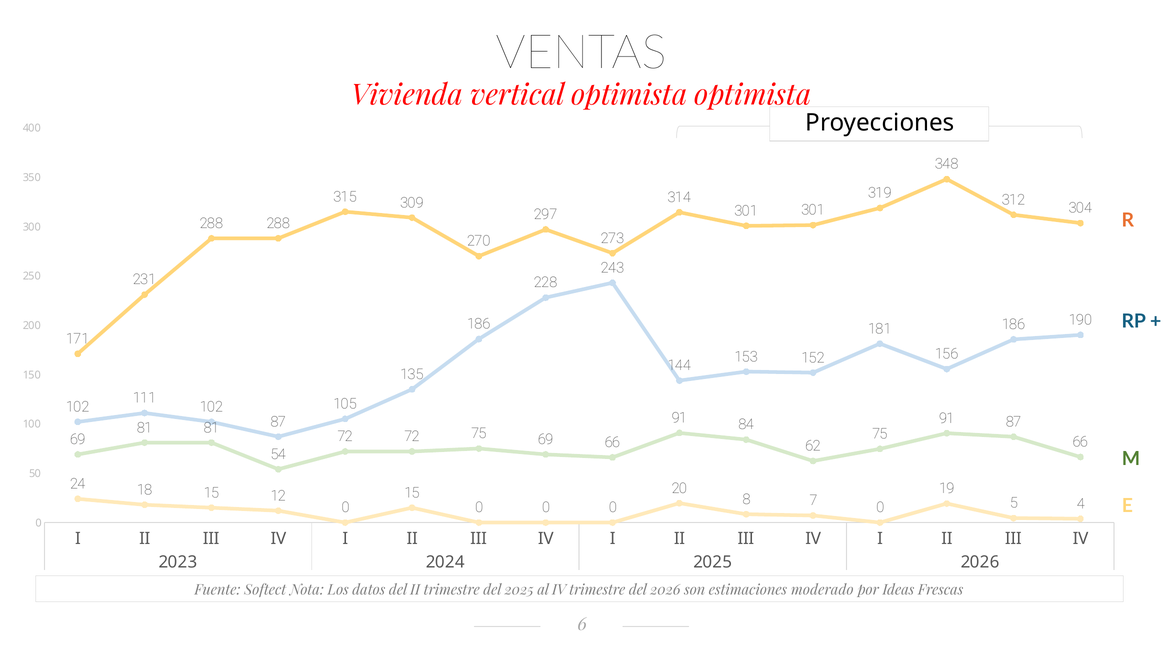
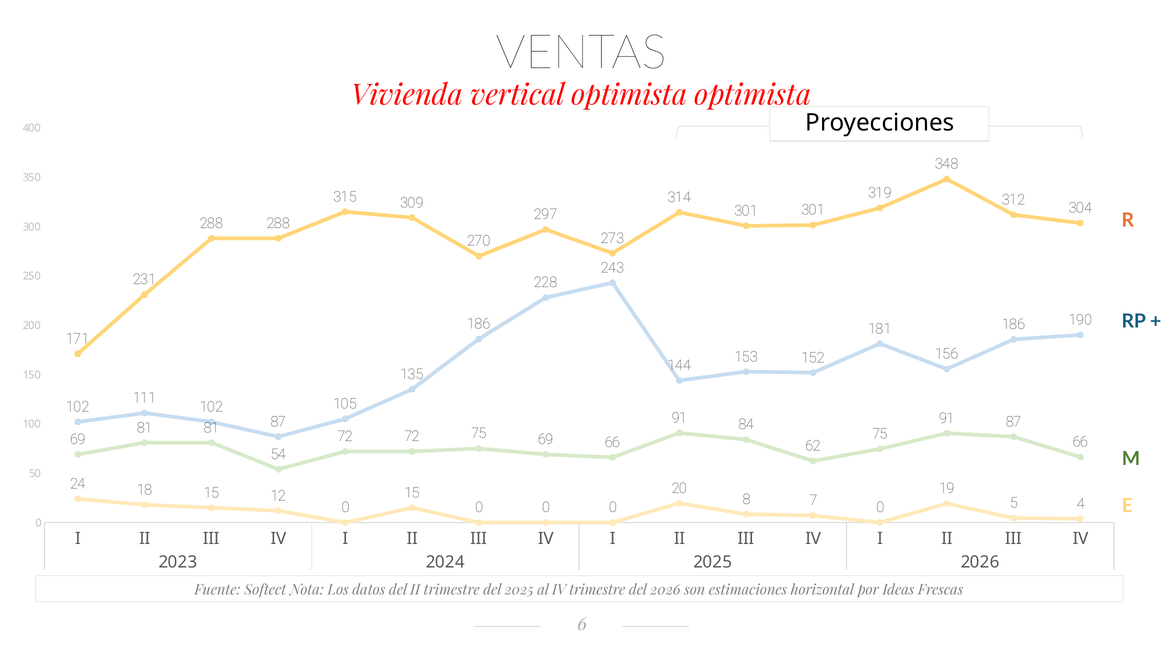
moderado: moderado -> horizontal (822, 590)
